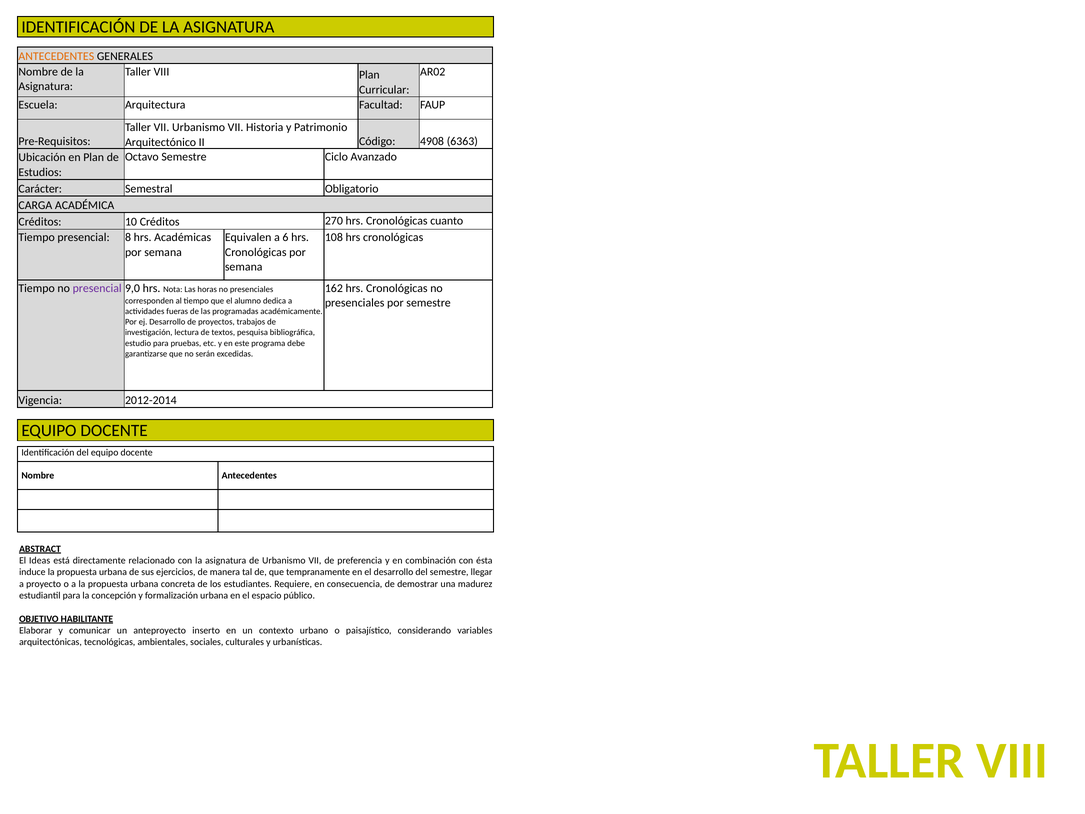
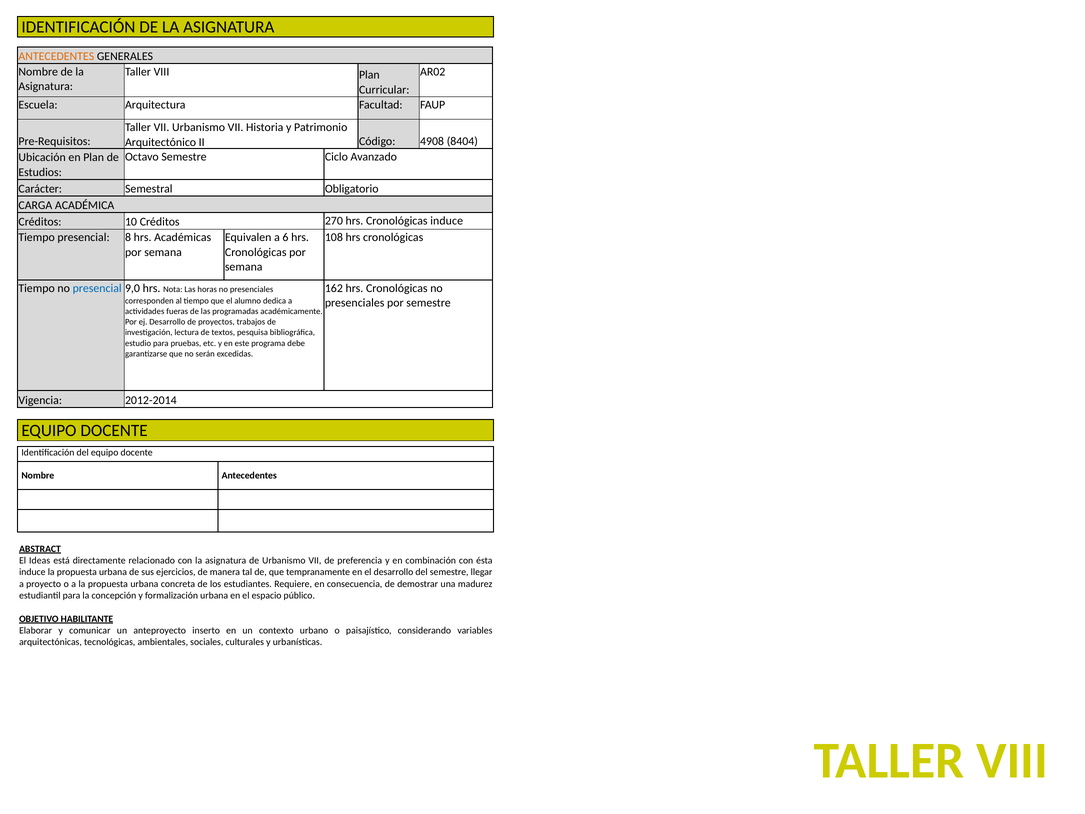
6363: 6363 -> 8404 (462, 141)
Cronológicas cuanto: cuanto -> induce (447, 221)
presencial colour: purple -> blue (97, 288)
